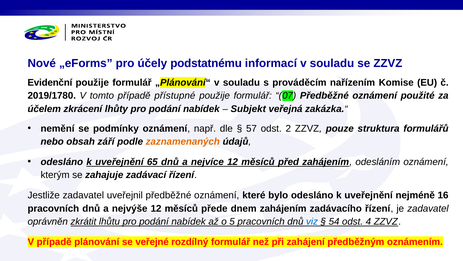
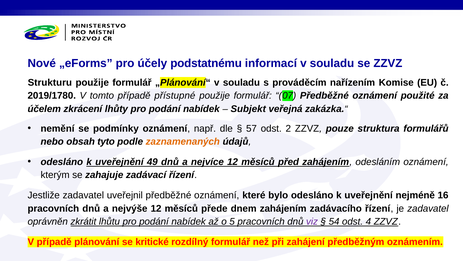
Evidenční: Evidenční -> Strukturu (50, 82)
září: září -> tyto (106, 141)
65: 65 -> 49 (152, 162)
viz colour: blue -> purple (312, 221)
veřejné: veřejné -> kritické (152, 242)
